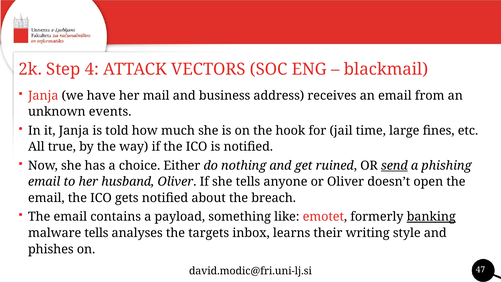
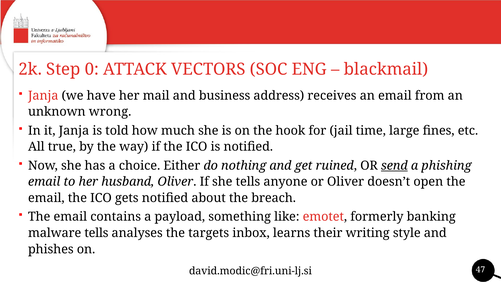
4: 4 -> 0 (92, 69)
events: events -> wrong (110, 112)
banking underline: present -> none (431, 217)
